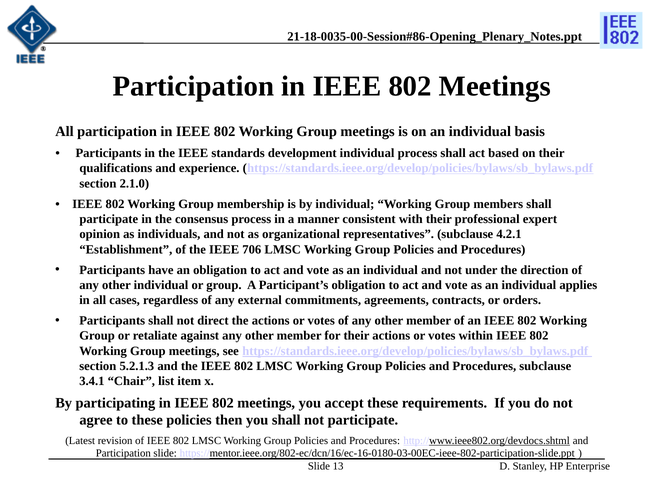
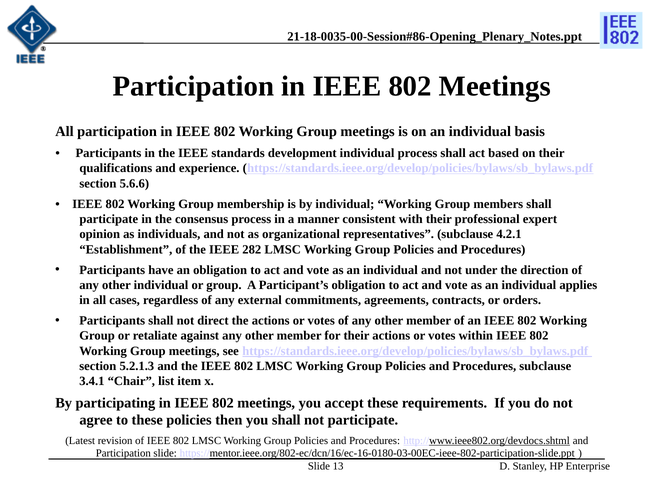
2.1.0: 2.1.0 -> 5.6.6 (134, 183)
706: 706 -> 282 (252, 249)
